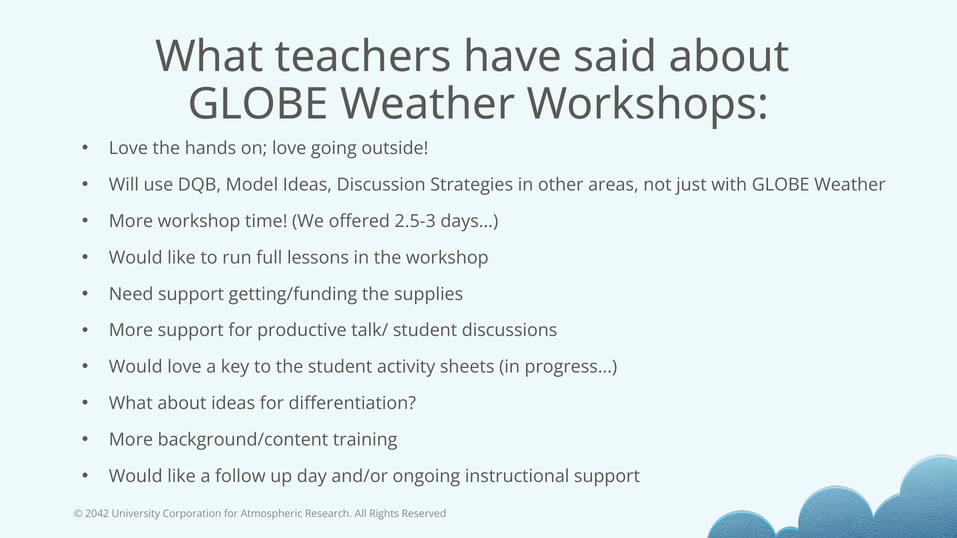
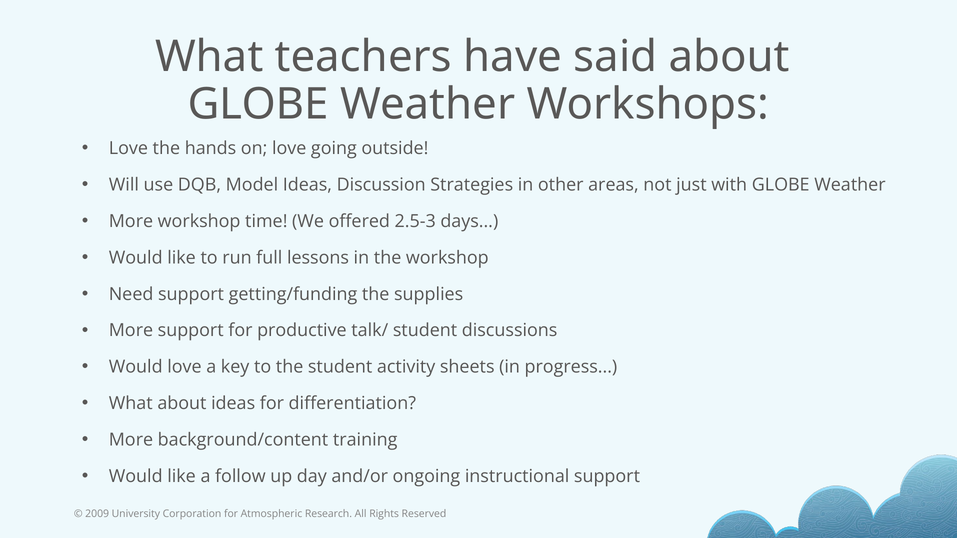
2042: 2042 -> 2009 (97, 514)
